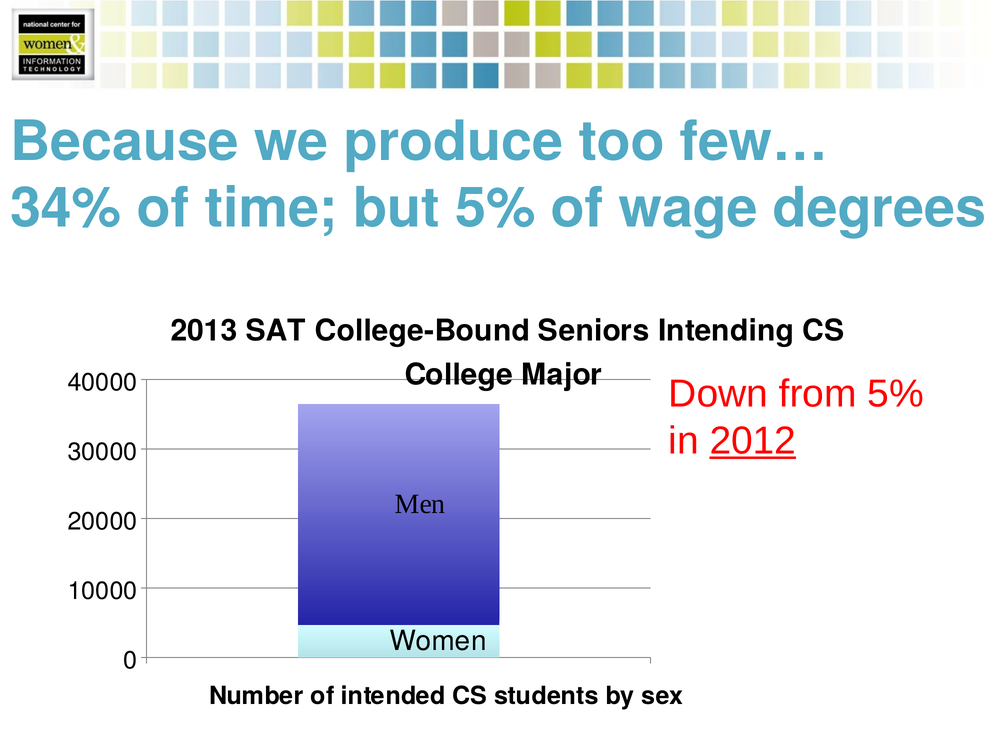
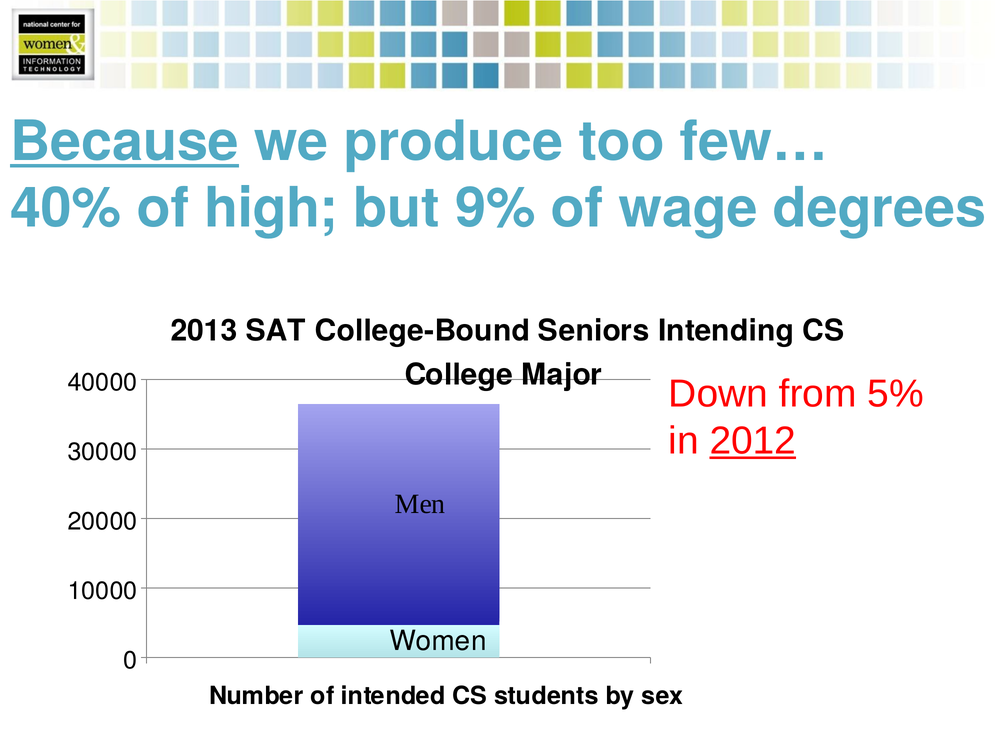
Because underline: none -> present (124, 142)
34%: 34% -> 40% (66, 209)
time: time -> high (271, 209)
but 5%: 5% -> 9% (495, 209)
